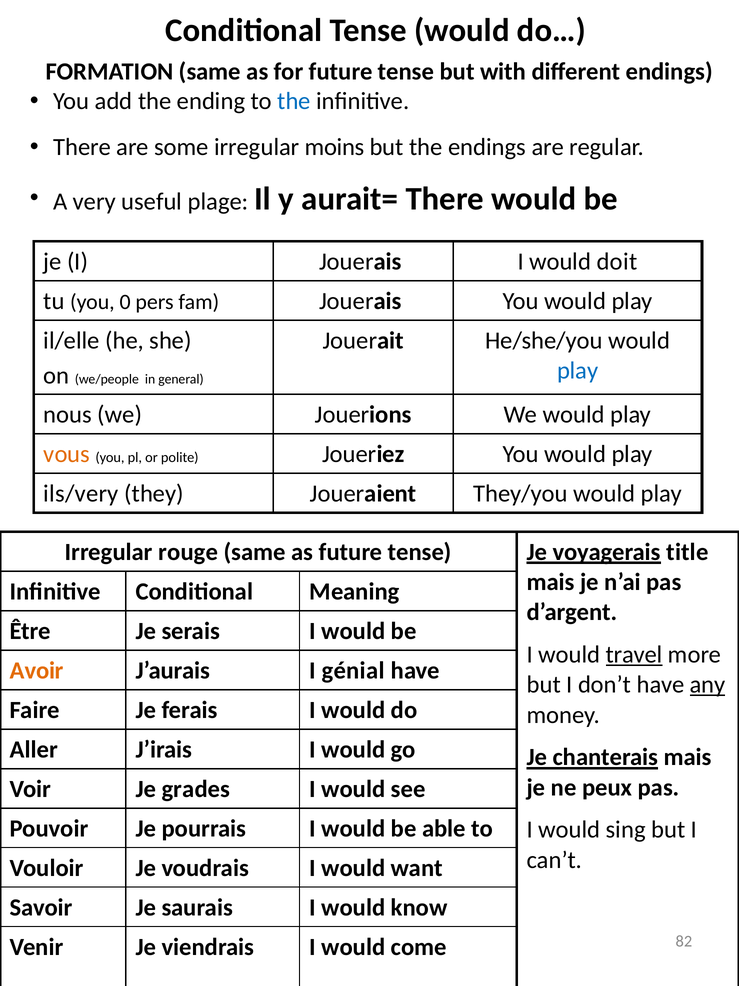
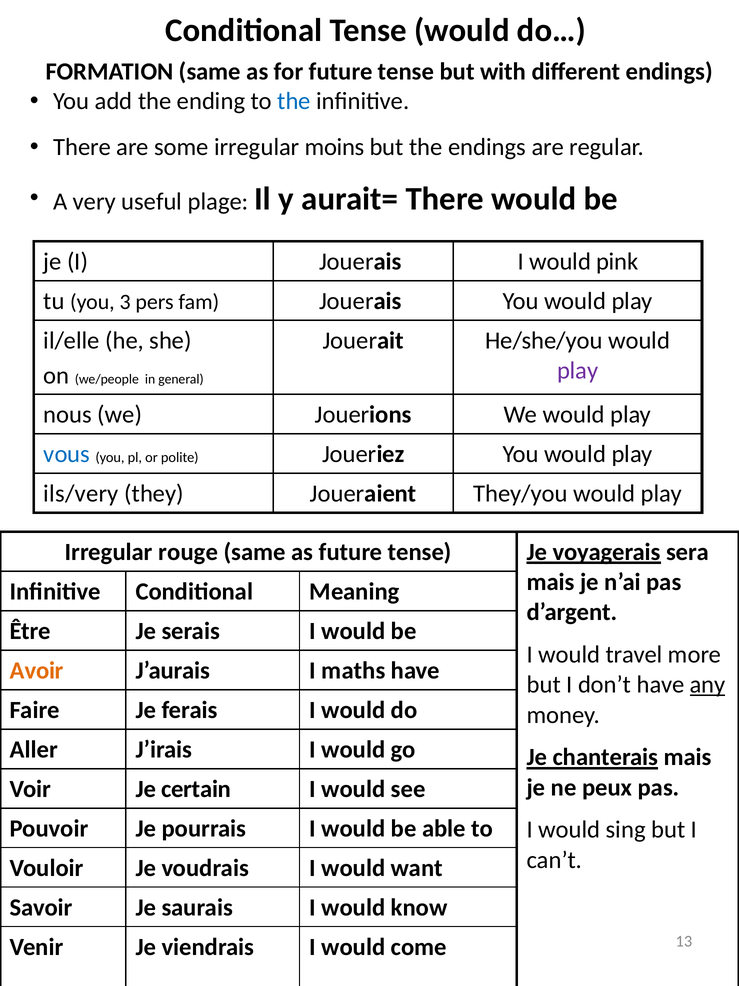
doit: doit -> pink (617, 261)
0: 0 -> 3 (125, 302)
play colour: blue -> purple (578, 370)
vous colour: orange -> blue (67, 454)
title: title -> sera (688, 552)
travel underline: present -> none (634, 654)
génial: génial -> maths (353, 670)
grades: grades -> certain (196, 788)
82: 82 -> 13 (684, 940)
